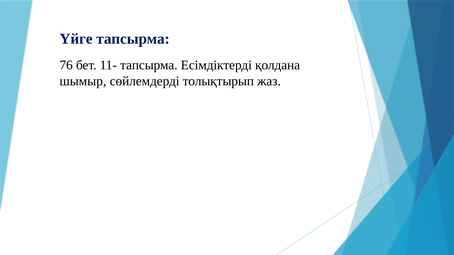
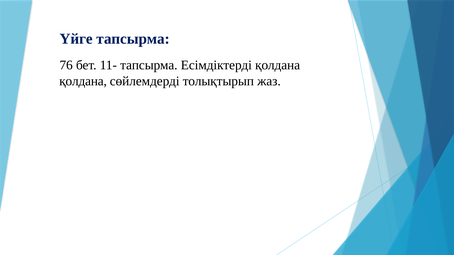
шымыр: шымыр -> қолдана (83, 81)
